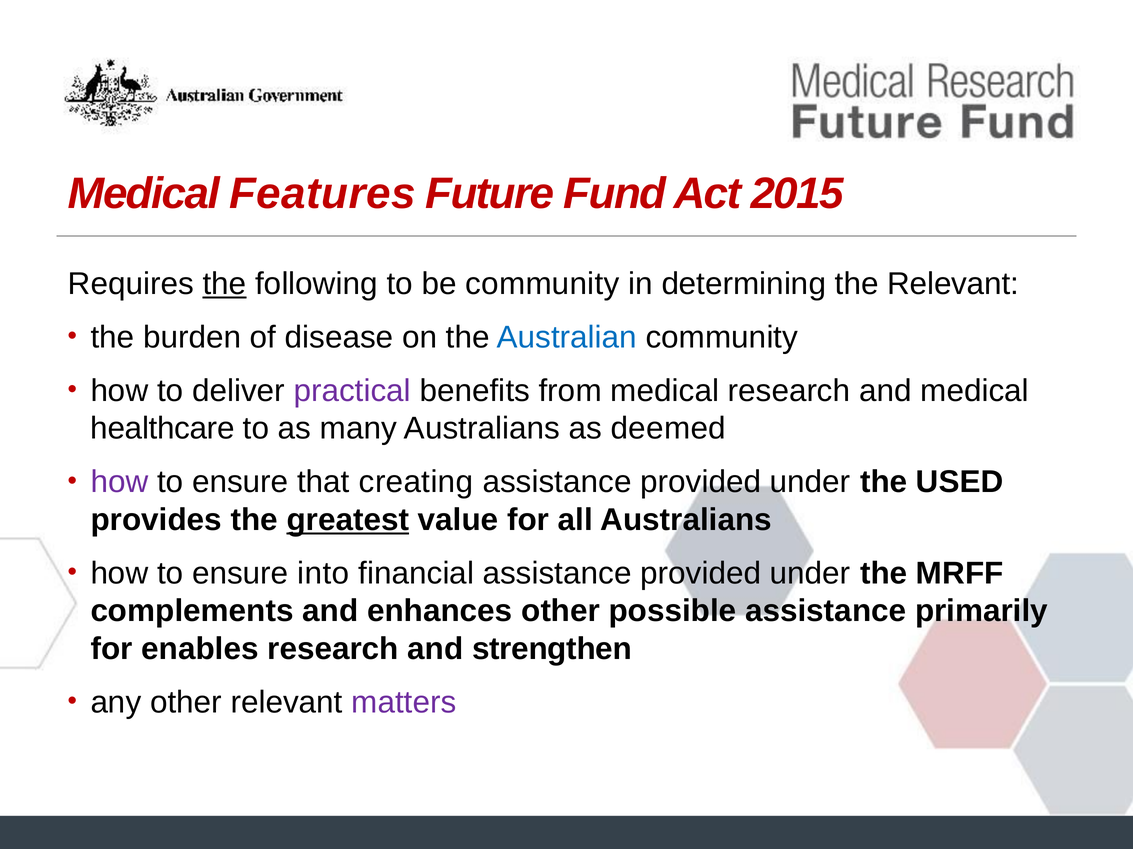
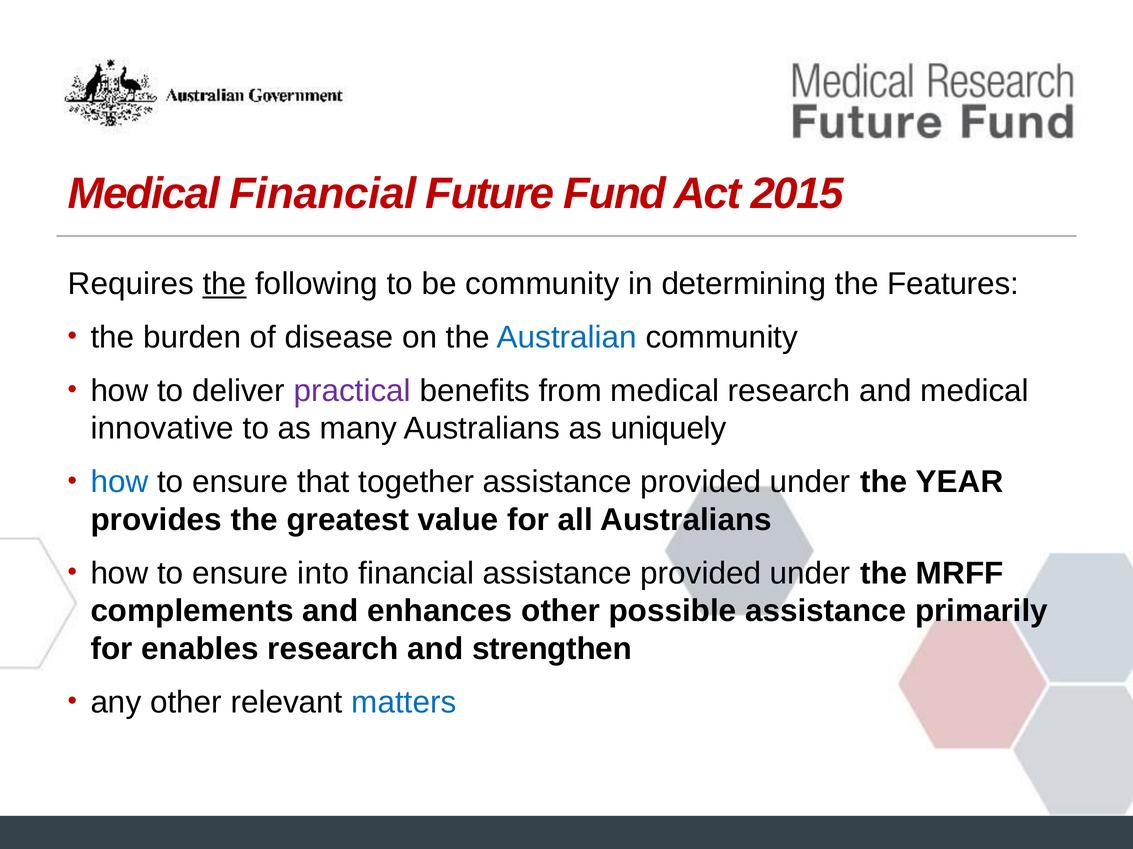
Medical Features: Features -> Financial (323, 194)
the Relevant: Relevant -> Features (953, 284)
healthcare: healthcare -> innovative (162, 429)
deemed: deemed -> uniquely (668, 429)
how colour: purple -> blue (119, 482)
creating: creating -> together (416, 482)
USED: USED -> YEAR (960, 482)
greatest underline: present -> none (348, 520)
matters colour: purple -> blue (404, 703)
